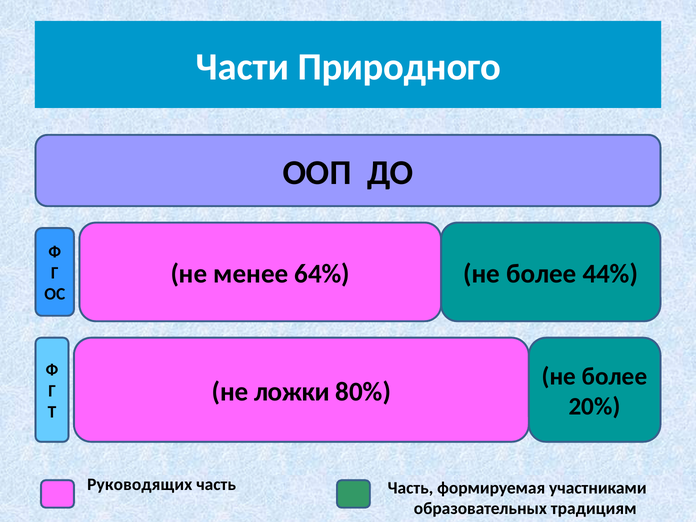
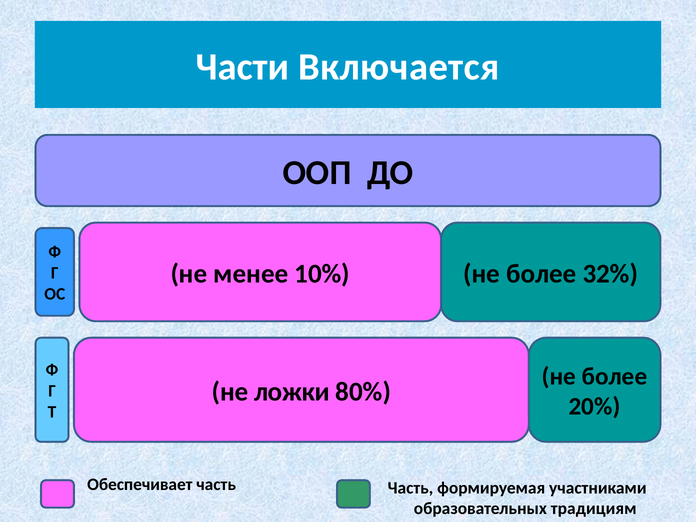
Природного: Природного -> Включается (399, 67)
64%: 64% -> 10% (322, 274)
44%: 44% -> 32% (610, 274)
Руководящих: Руководящих -> Обеспечивает (140, 484)
